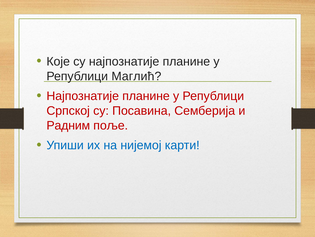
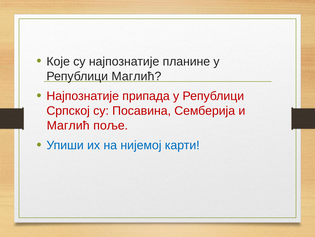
планине: планине -> припада (146, 96)
Радним: Радним -> Маглић (68, 125)
